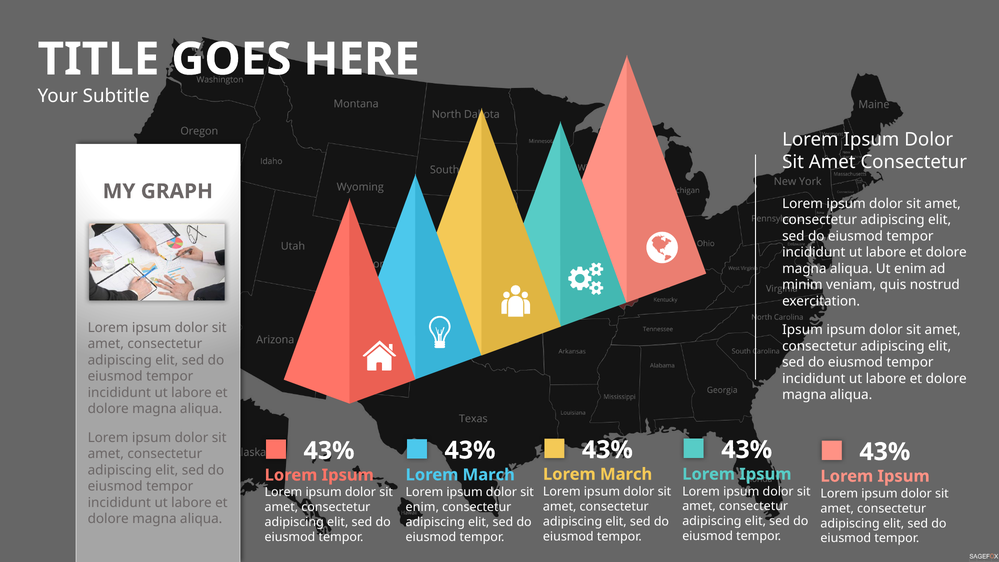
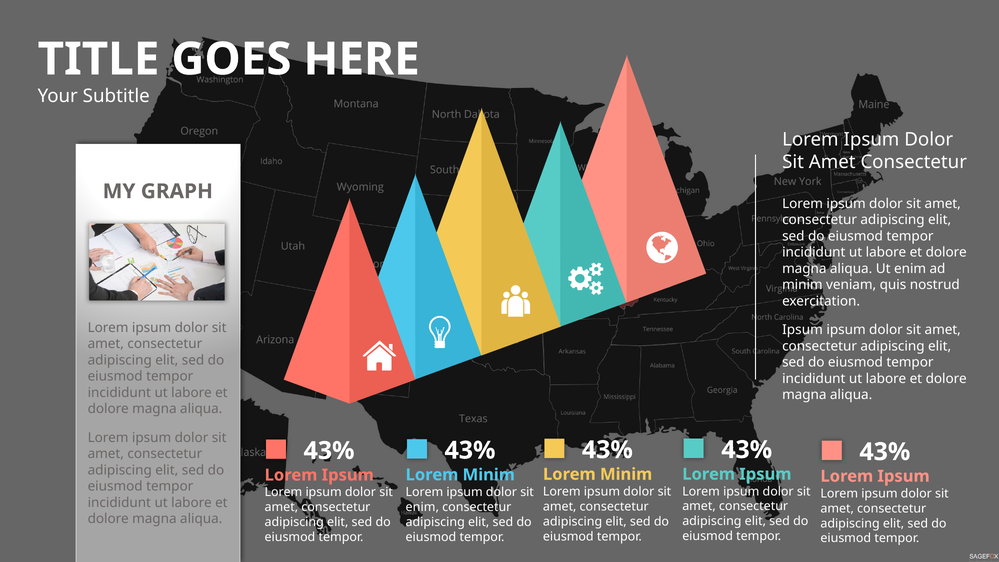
March: March -> Minim (626, 474)
March: March -> Minim (489, 475)
